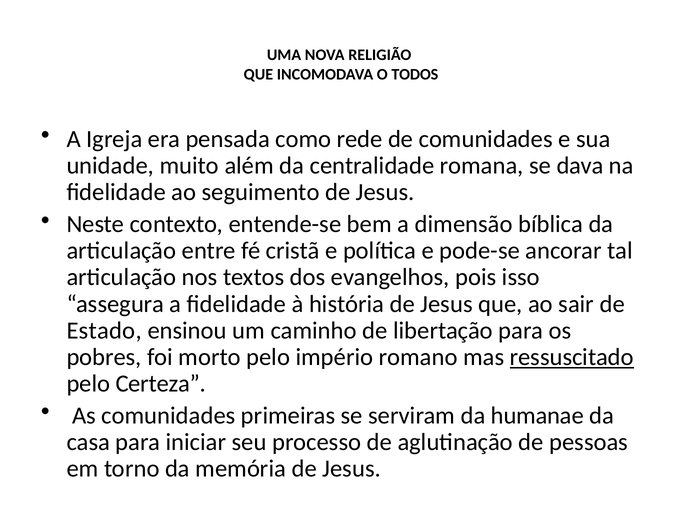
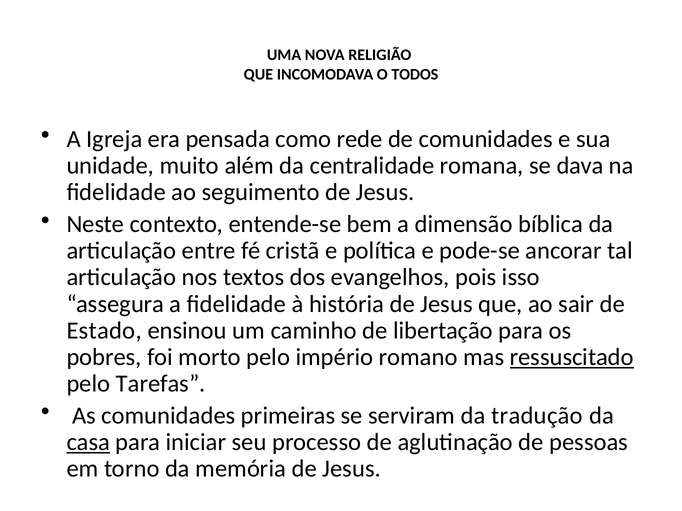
Certeza: Certeza -> Tarefas (161, 384)
humanae: humanae -> tradução (537, 416)
casa underline: none -> present (88, 443)
